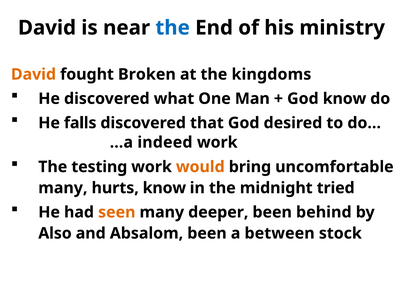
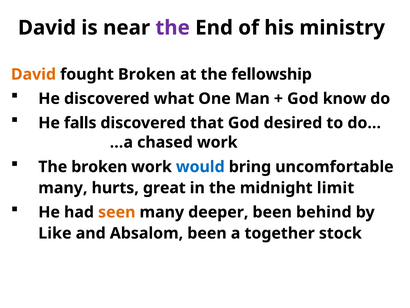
the colour: blue -> purple (173, 28)
kingdoms: kingdoms -> fellowship (272, 74)
indeed: indeed -> chased (165, 142)
The testing: testing -> broken (99, 167)
would colour: orange -> blue (200, 167)
hurts know: know -> great (164, 188)
tried: tried -> limit (336, 188)
Also: Also -> Like (55, 233)
between: between -> together (280, 233)
